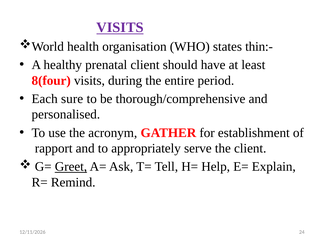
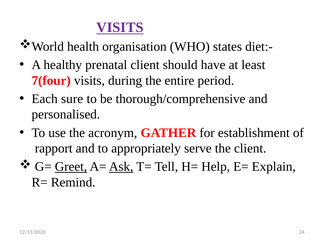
thin:-: thin:- -> diet:- (259, 46)
8(four: 8(four -> 7(four (51, 80)
Ask underline: none -> present (121, 167)
